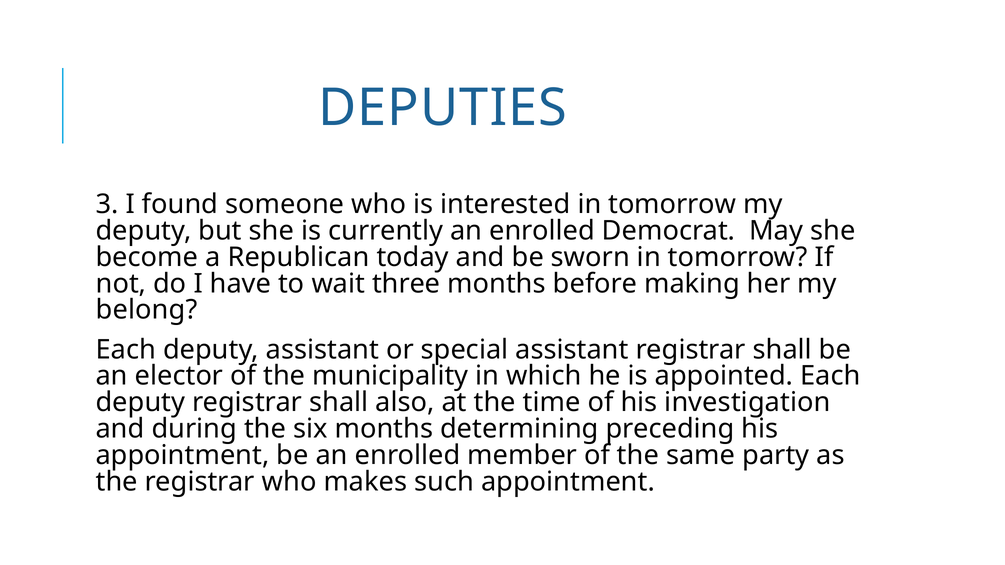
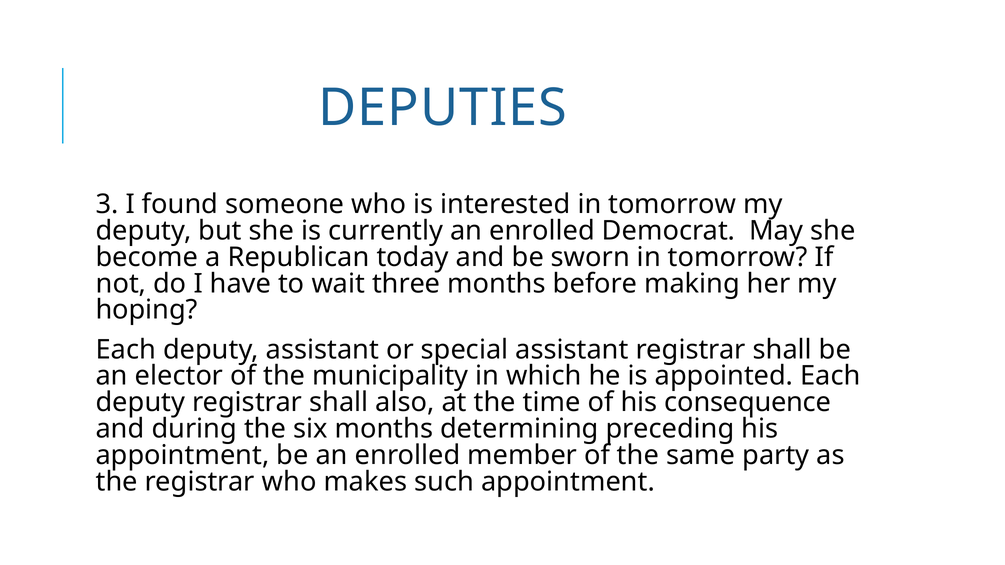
belong: belong -> hoping (147, 310)
investigation: investigation -> consequence (748, 403)
